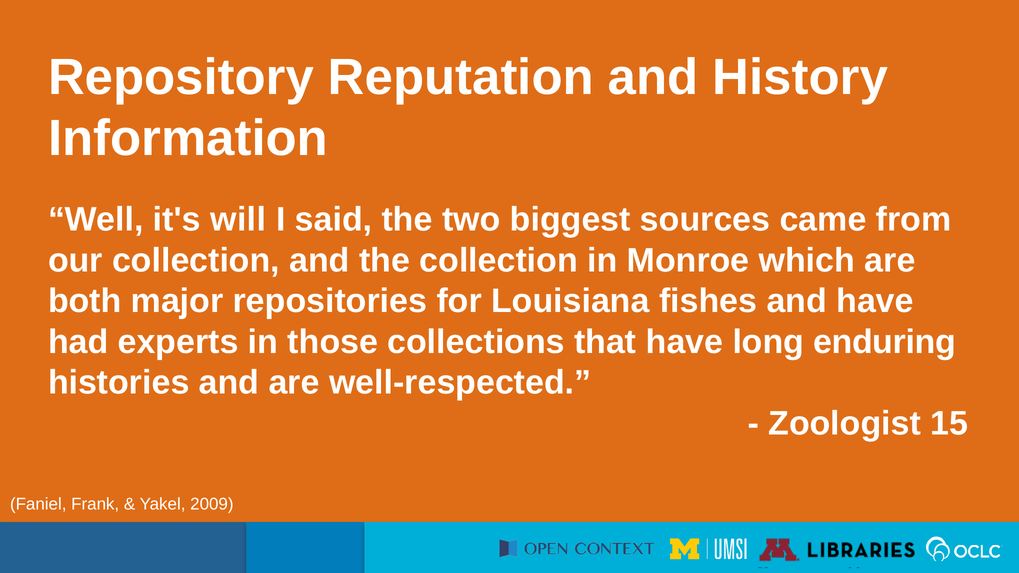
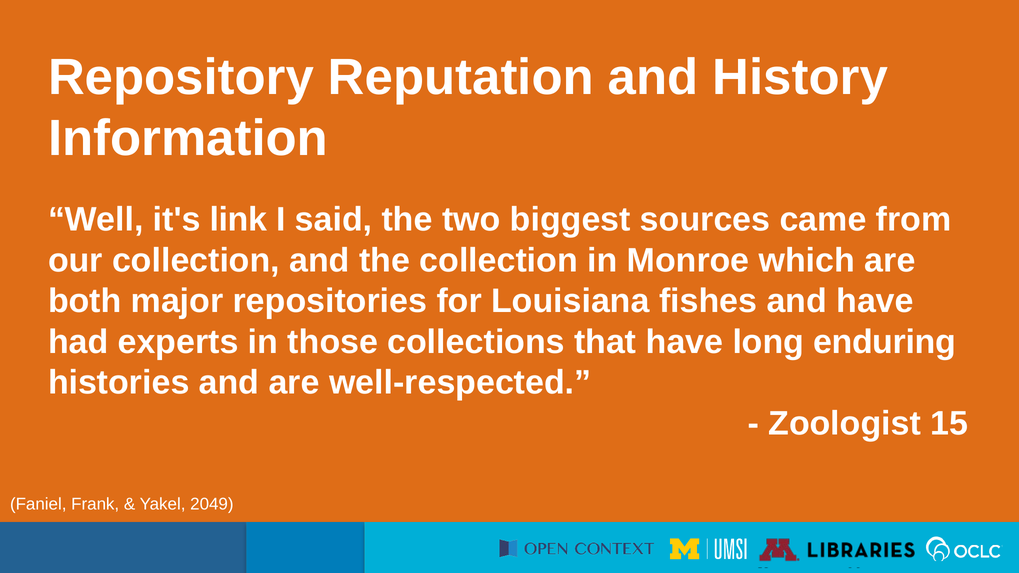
will: will -> link (239, 220)
2009: 2009 -> 2049 (212, 504)
